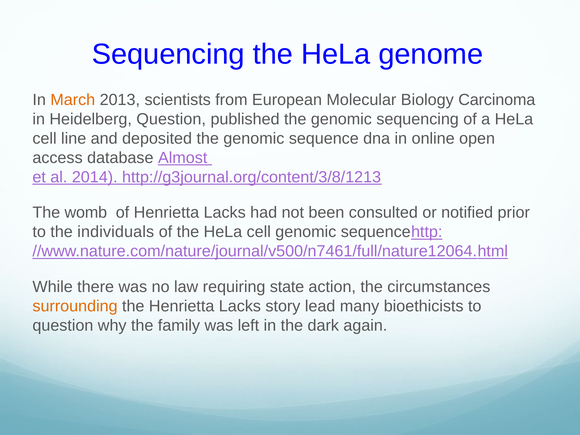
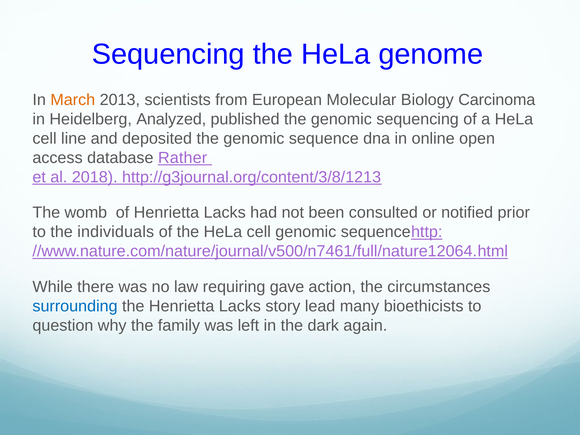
Heidelberg Question: Question -> Analyzed (171, 119)
Almost: Almost -> Rather (183, 158)
2014: 2014 -> 2018 (95, 177)
state: state -> gave (287, 287)
surrounding colour: orange -> blue (75, 306)
